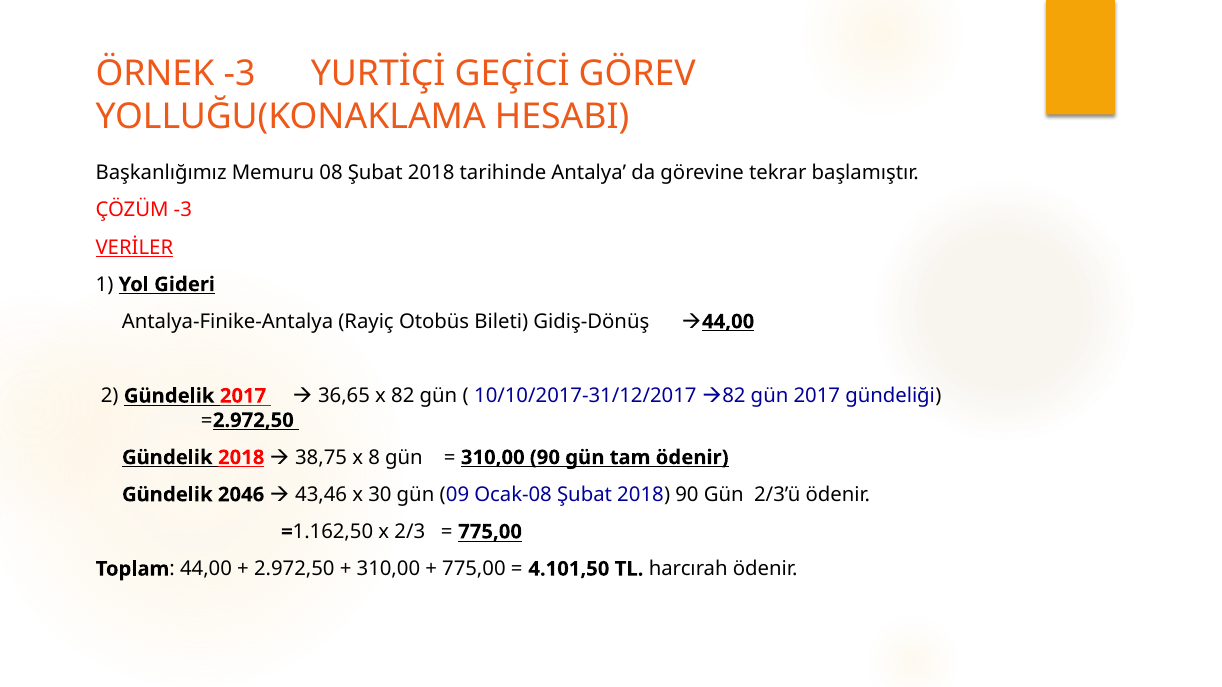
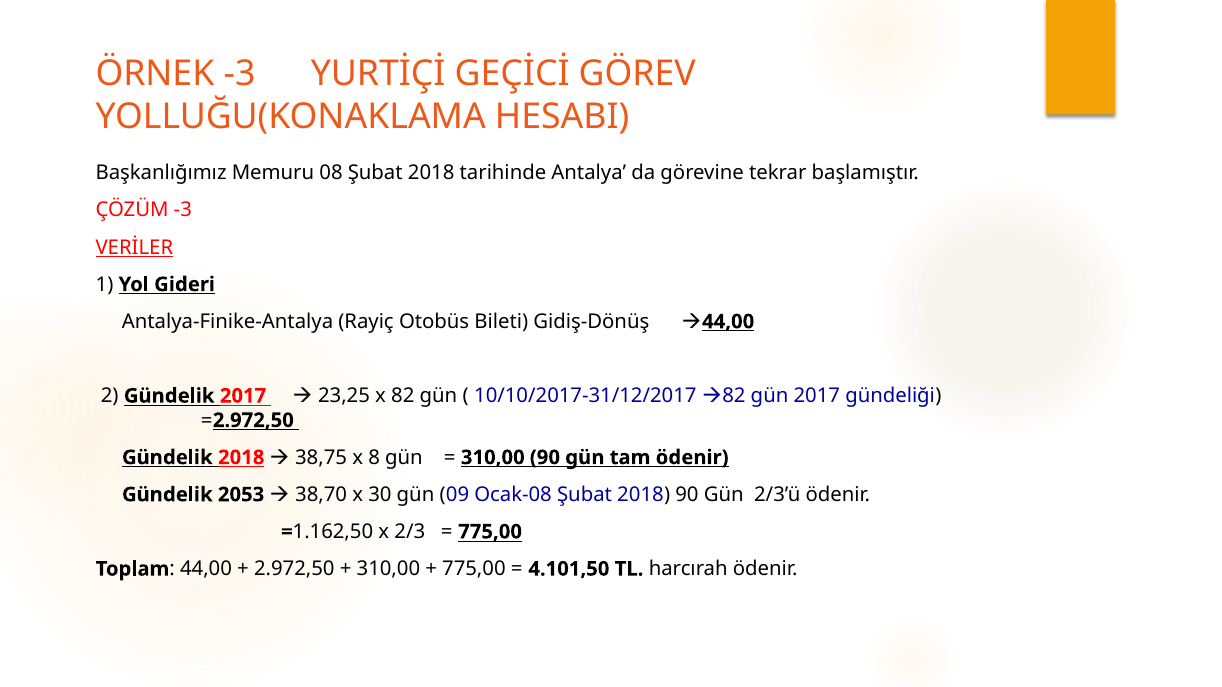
36,65: 36,65 -> 23,25 (344, 396)
2046: 2046 -> 2053 (241, 495)
43,46: 43,46 -> 38,70 (321, 495)
